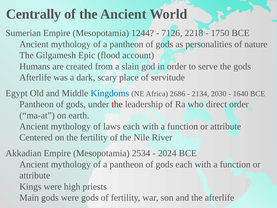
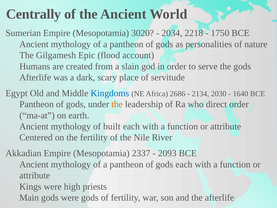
1244: 1244 -> 3020 (143, 33)
7126: 7126 -> 2034 (172, 33)
the colour: red -> orange (117, 104)
laws: laws -> built (112, 126)
2534: 2534 -> 2337 (141, 153)
2024: 2024 -> 2093 (167, 153)
